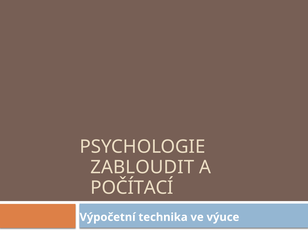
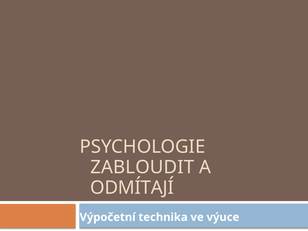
POČÍTACÍ: POČÍTACÍ -> ODMÍTAJÍ (132, 188)
